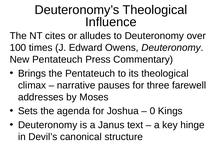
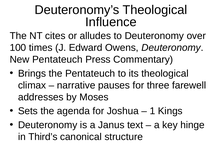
0: 0 -> 1 (152, 111)
Devil’s: Devil’s -> Third’s (43, 136)
